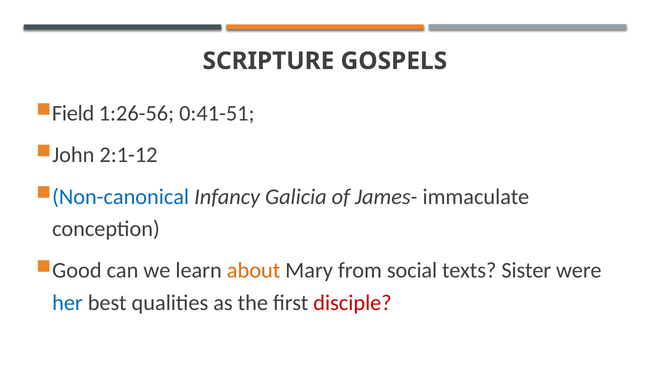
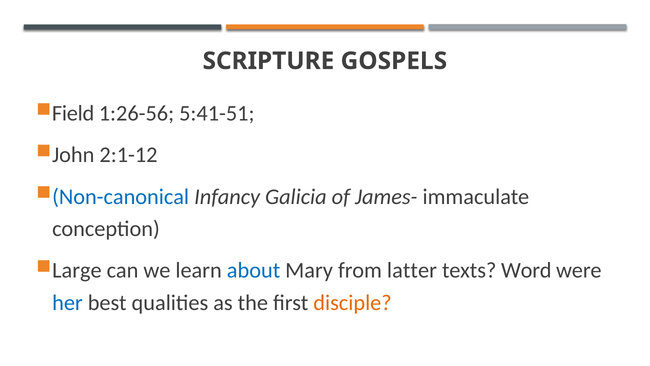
0:41-51: 0:41-51 -> 5:41-51 (217, 113)
Good: Good -> Large (77, 270)
about colour: orange -> blue (254, 270)
social: social -> latter (412, 270)
Sister: Sister -> Word (526, 270)
disciple colour: red -> orange (352, 302)
